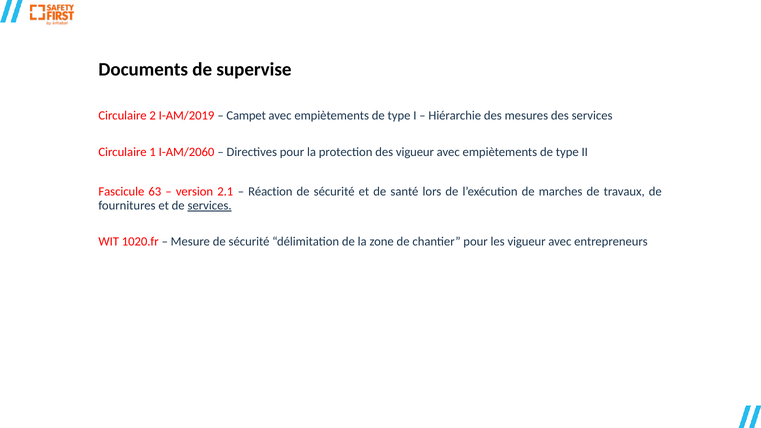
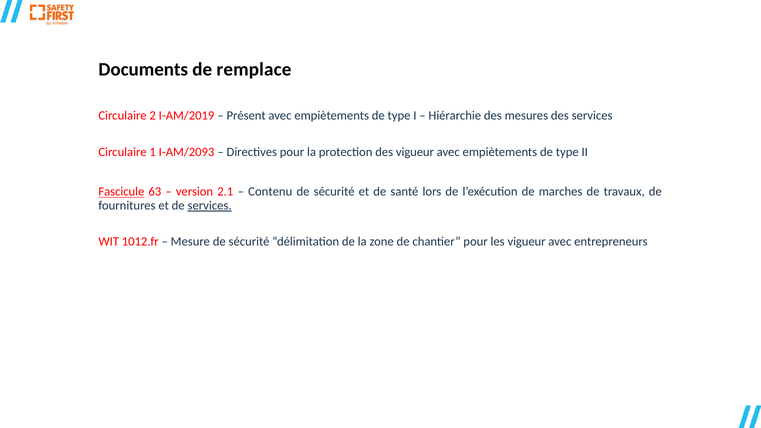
supervise: supervise -> remplace (254, 70)
Campet: Campet -> Présent (246, 116)
I-AM/2060: I-AM/2060 -> I-AM/2093 (187, 152)
Fascicule underline: none -> present (121, 192)
Réaction: Réaction -> Contenu (270, 192)
1020.fr: 1020.fr -> 1012.fr (140, 242)
